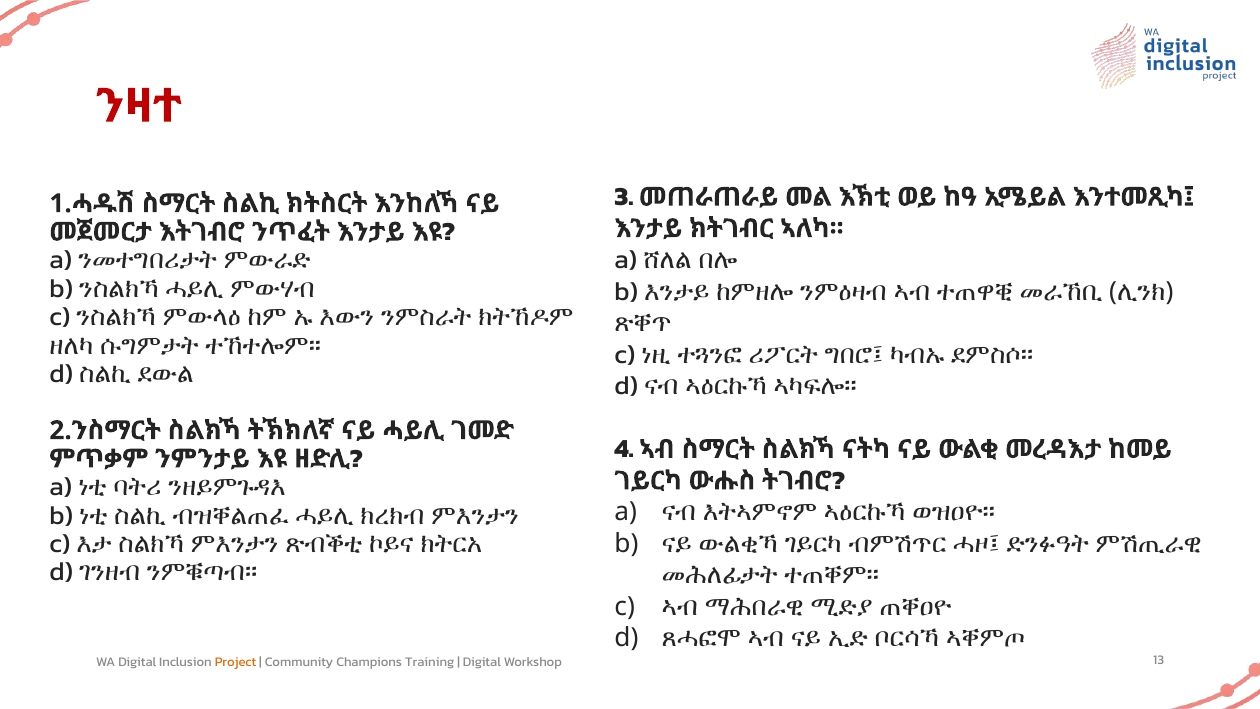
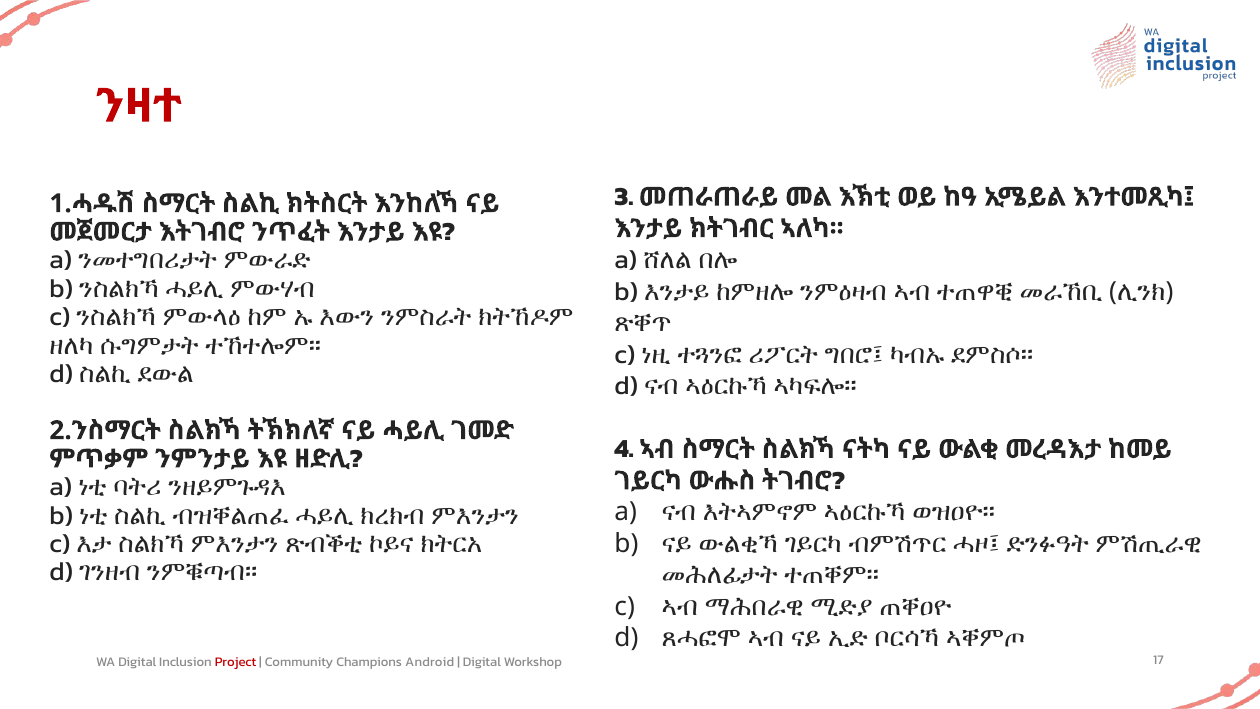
Project colour: orange -> red (236, 662)
Training: Training -> Android (430, 662)
13: 13 -> 17 (1159, 660)
